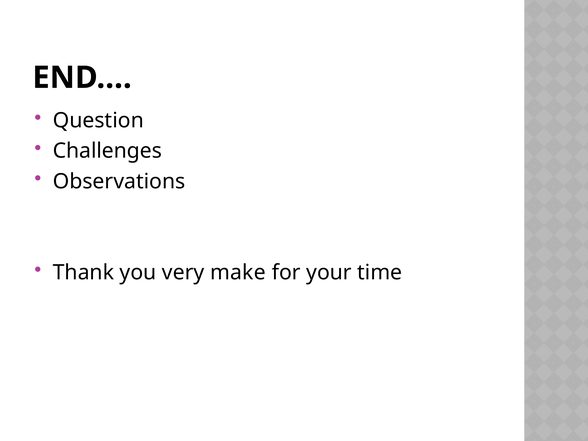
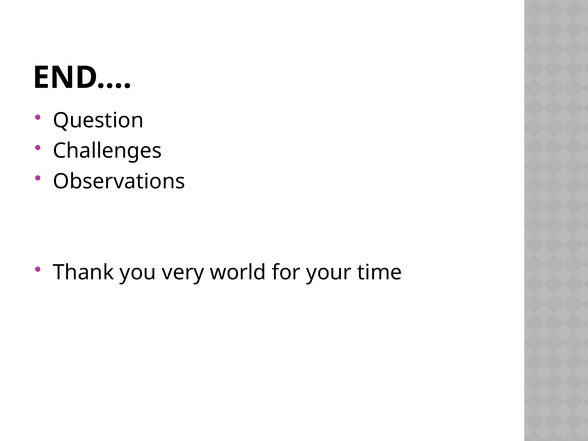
make: make -> world (238, 272)
